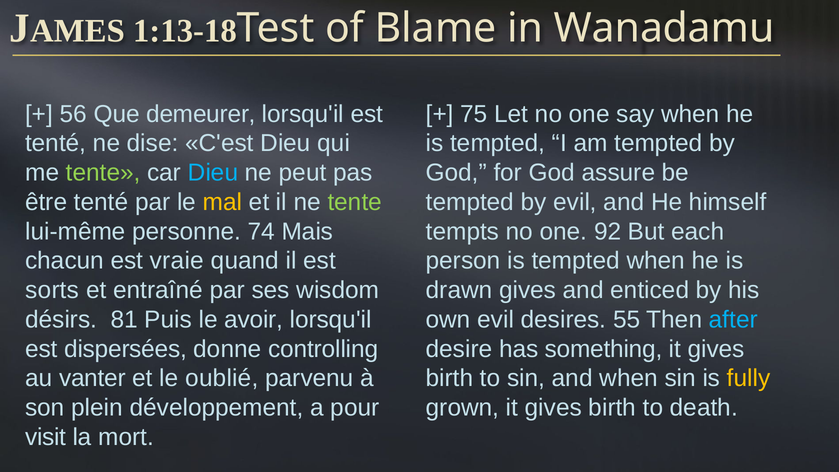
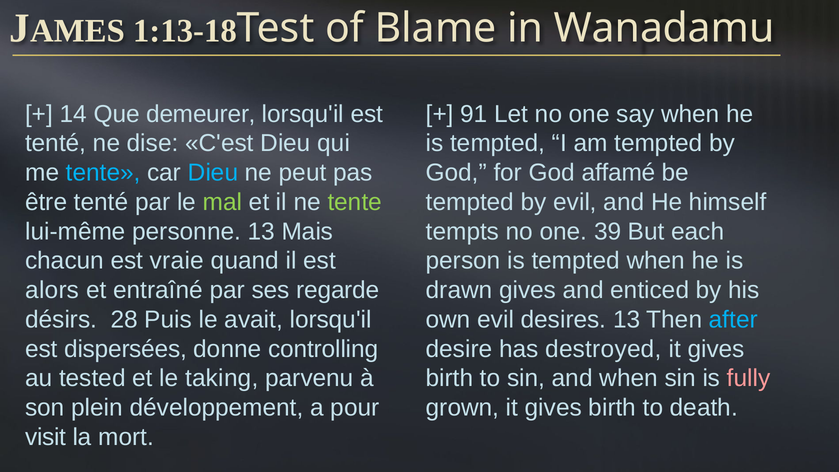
56: 56 -> 14 (73, 114)
75: 75 -> 91 (474, 114)
tente colour: light green -> light blue (103, 173)
assure: assure -> affamé (619, 173)
mal colour: yellow -> light green (222, 202)
personne 74: 74 -> 13 (261, 231)
92: 92 -> 39 (608, 231)
sorts: sorts -> alors (52, 290)
wisdom: wisdom -> regarde (338, 290)
81: 81 -> 28 (124, 320)
avoir: avoir -> avait (254, 320)
desires 55: 55 -> 13 (627, 320)
something: something -> destroyed (603, 349)
vanter: vanter -> tested (92, 378)
oublié: oublié -> taking (222, 378)
fully colour: yellow -> pink (749, 378)
